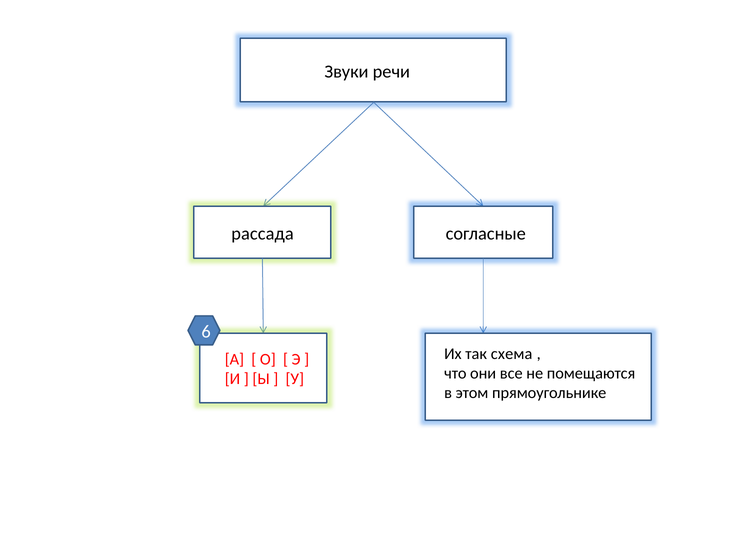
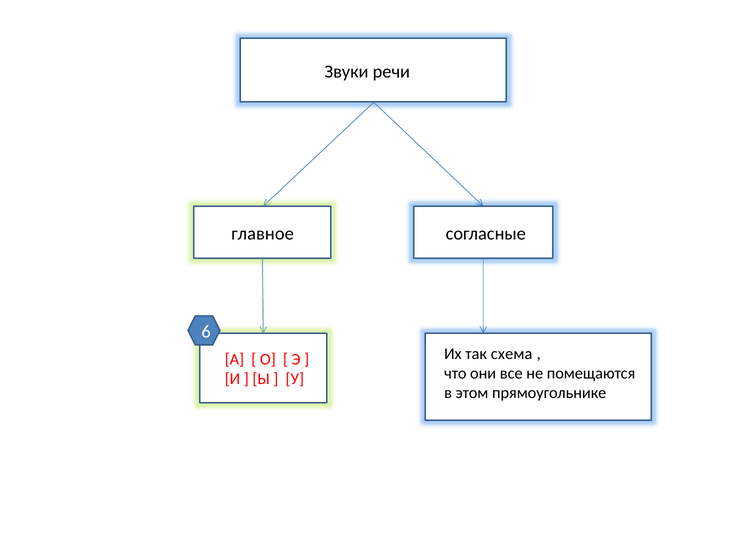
рассада: рассада -> главное (263, 234)
